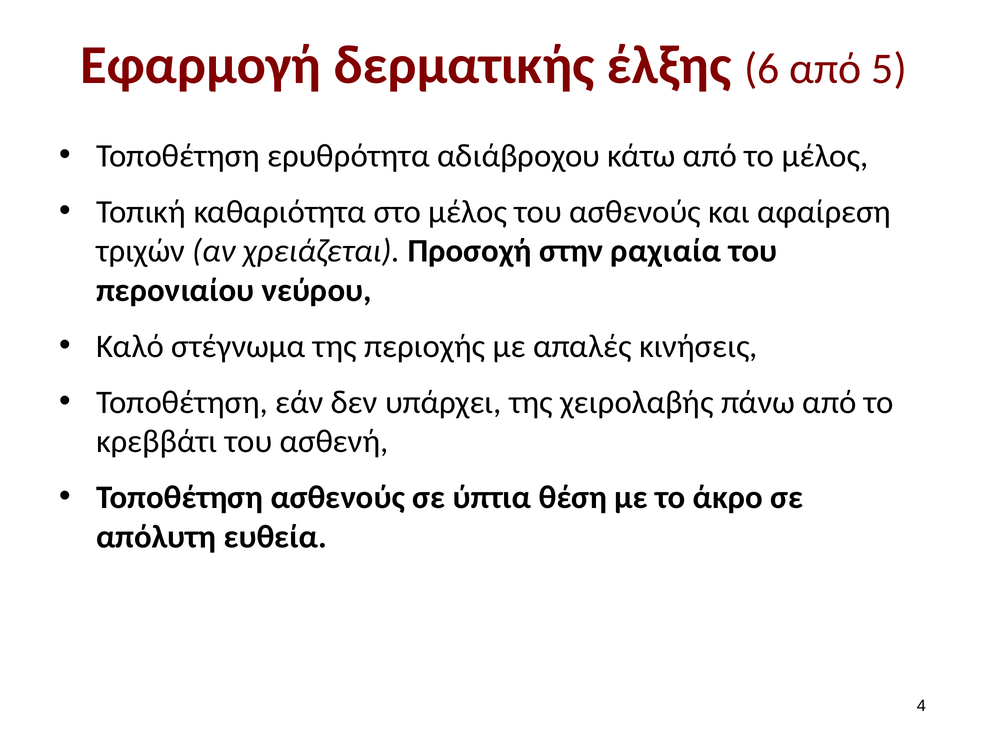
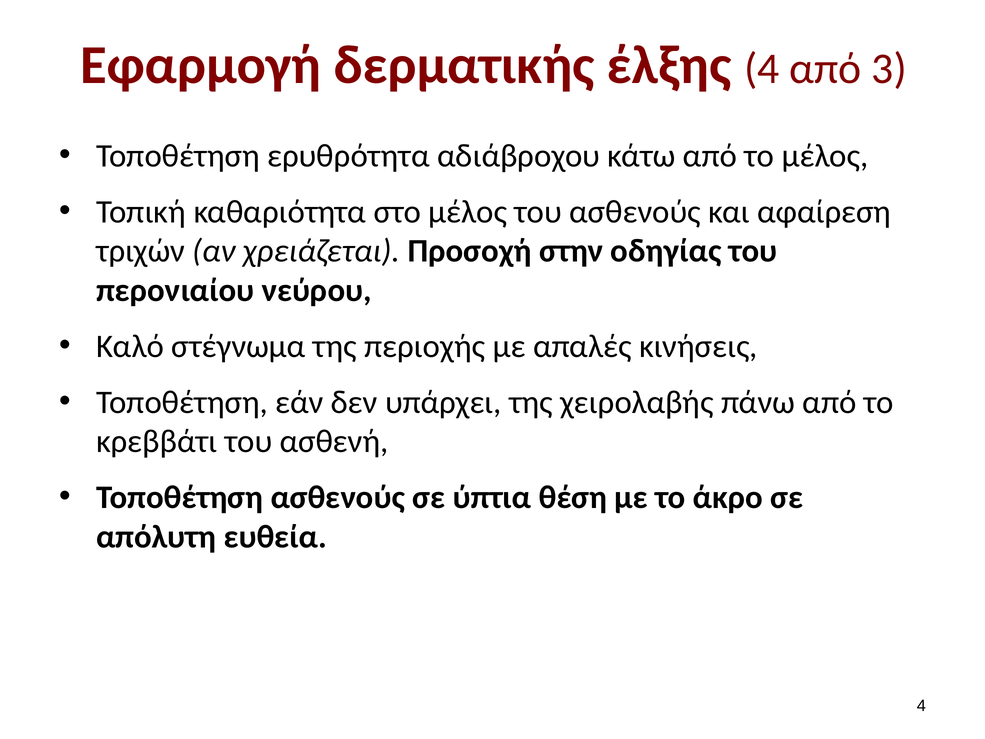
έλξης 6: 6 -> 4 (762, 69)
5: 5 -> 3 (889, 69)
ραχιαία: ραχιαία -> οδηγίας (666, 251)
